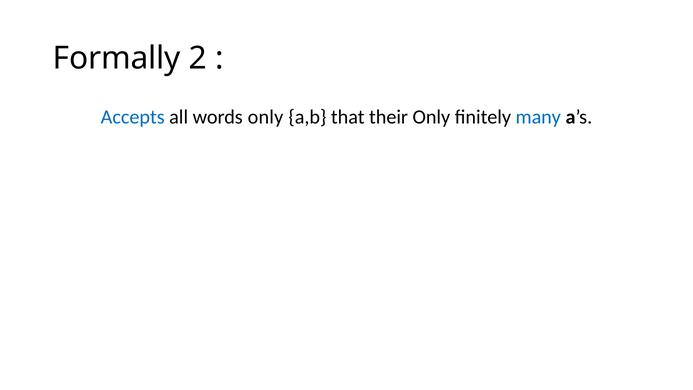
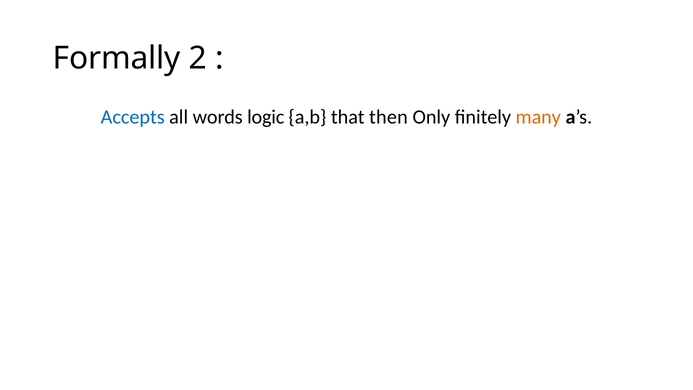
words only: only -> logic (266, 117)
their: their -> then (388, 117)
many colour: blue -> orange (538, 117)
